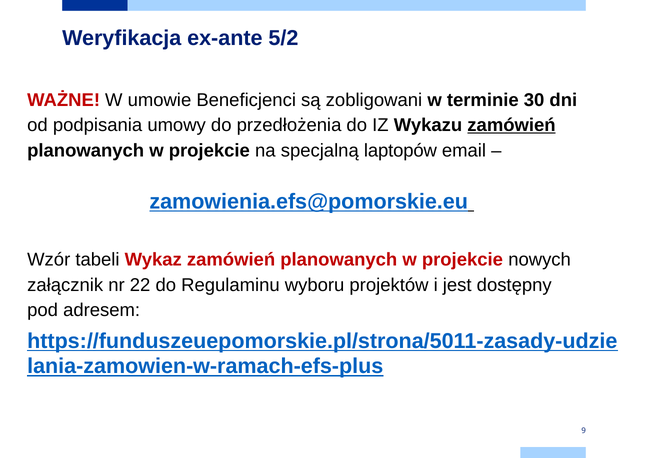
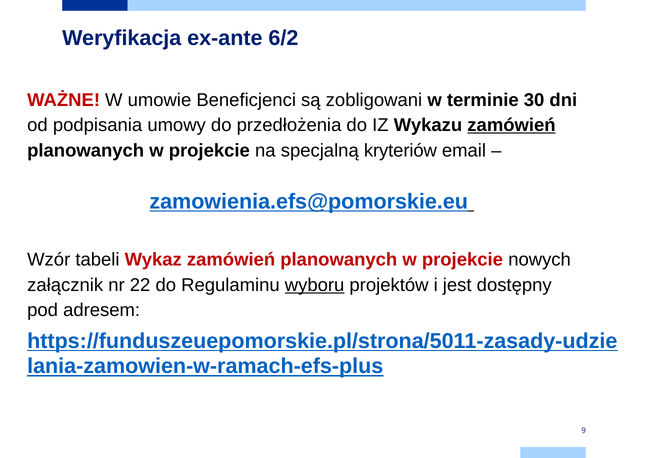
5/2: 5/2 -> 6/2 (283, 38)
laptopów: laptopów -> kryteriów (400, 150)
wyboru underline: none -> present (315, 285)
